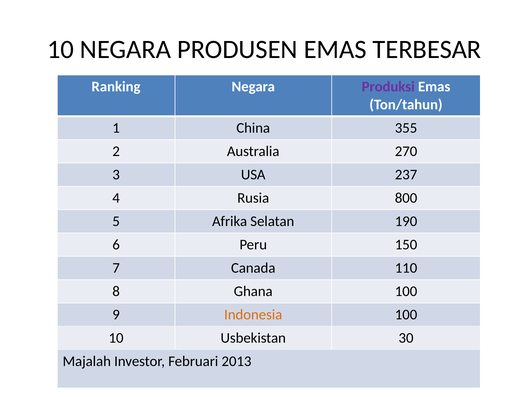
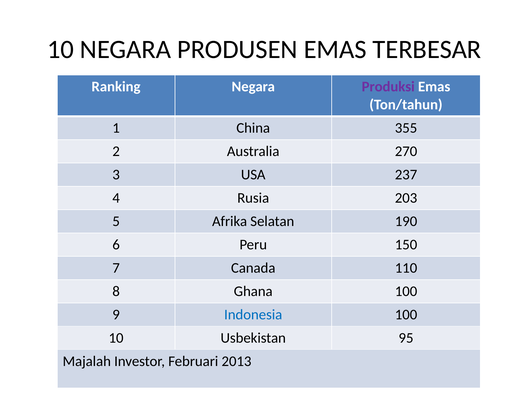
800: 800 -> 203 (406, 198)
Indonesia colour: orange -> blue (253, 314)
30: 30 -> 95 (406, 338)
